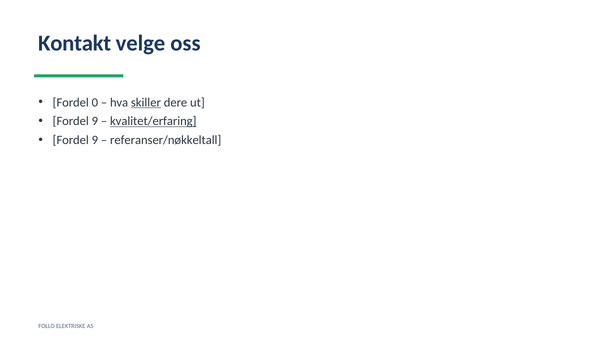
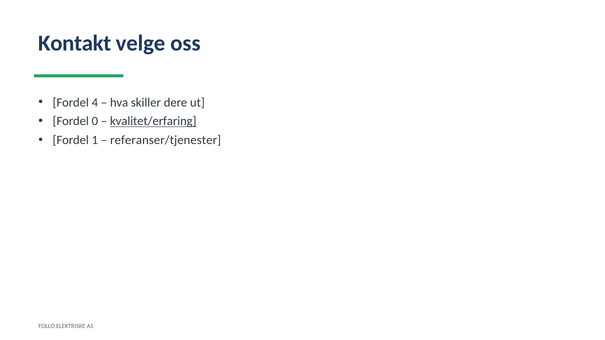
0: 0 -> 4 (95, 102)
skiller underline: present -> none (146, 102)
9: 9 -> 0 (95, 121)
9: 9 -> 1 (95, 140)
referanser/nøkkeltall: referanser/nøkkeltall -> referanser/tjenester (166, 140)
